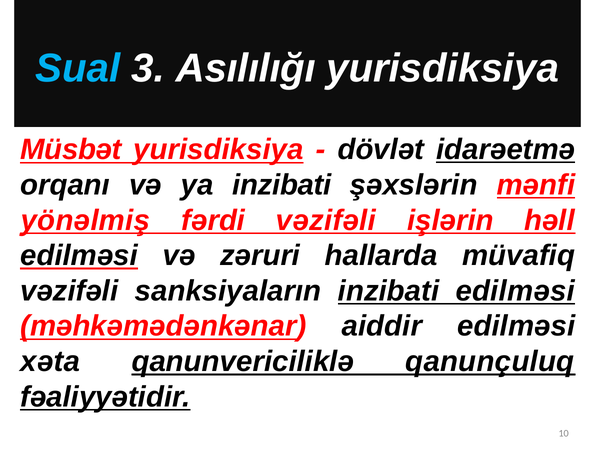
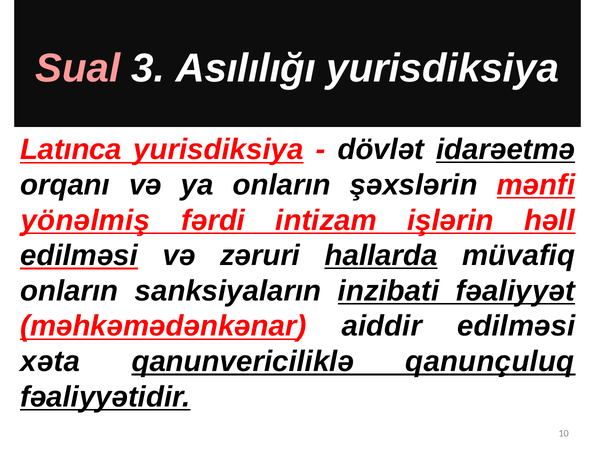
Sual colour: light blue -> pink (78, 68)
Müsbət: Müsbət -> Latınca (71, 150)
ya inzibati: inzibati -> onların (282, 185)
fərdi vəzifəli: vəzifəli -> intizam (326, 220)
hallarda underline: none -> present (381, 255)
vəzifəli: vəzifəli -> onların (69, 291)
inzibati edilməsi: edilməsi -> fəaliyyət (515, 291)
